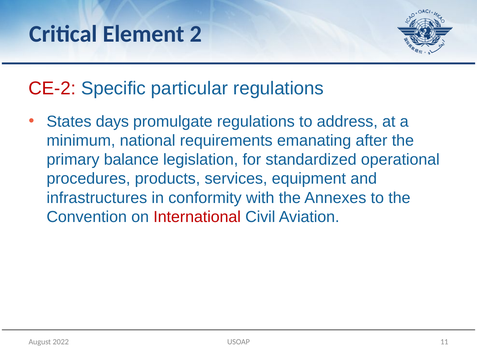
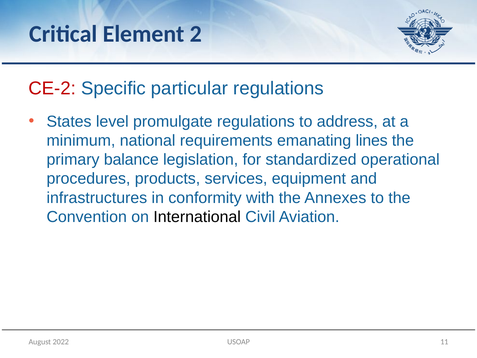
days: days -> level (112, 121)
after: after -> lines (372, 140)
International colour: red -> black (197, 217)
